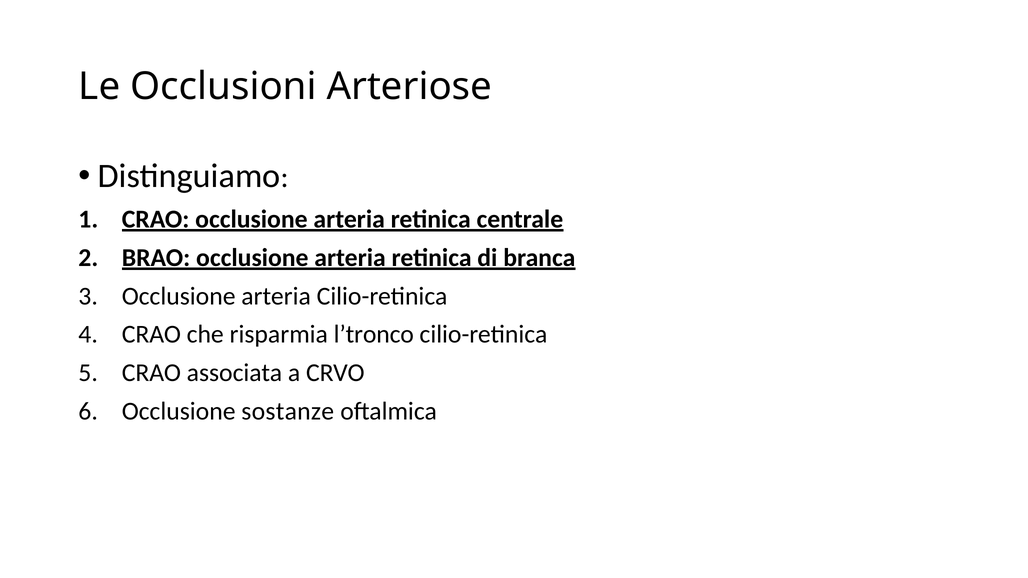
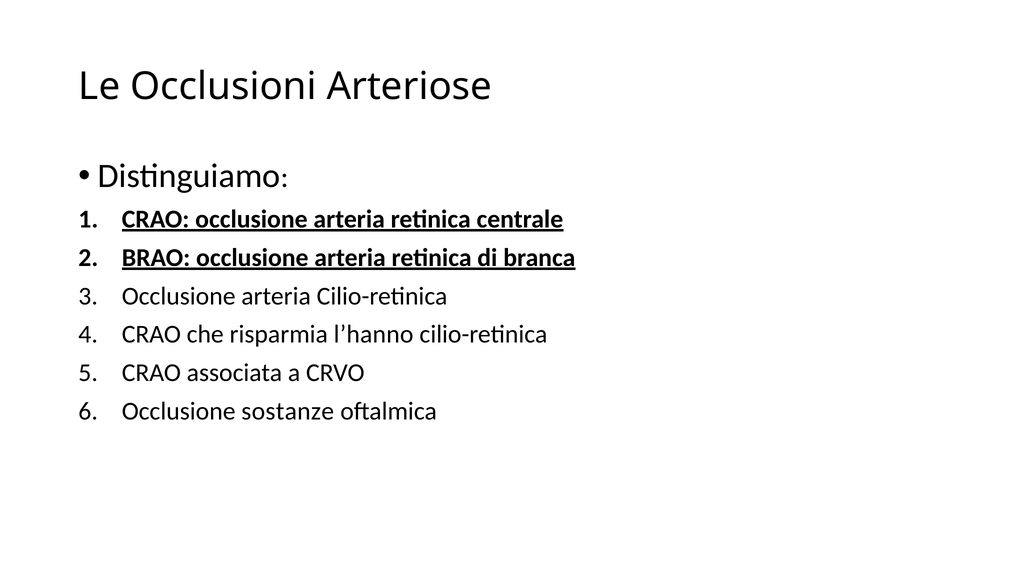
l’tronco: l’tronco -> l’hanno (374, 335)
